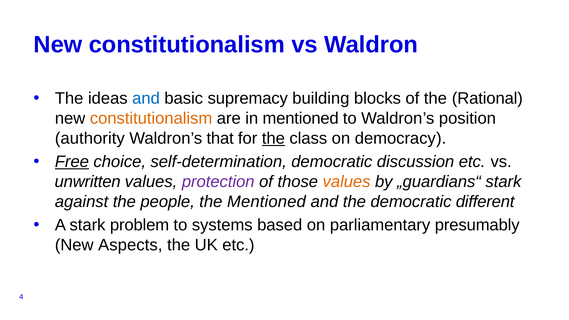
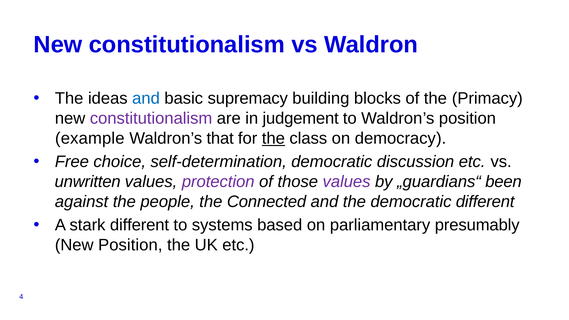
Rational: Rational -> Primacy (487, 98)
constitutionalism colour: orange -> purple (151, 118)
in mentioned: mentioned -> judgement (301, 118)
authority: authority -> example (90, 138)
Free underline: present -> none (72, 162)
values colour: orange -> purple (347, 182)
„guardians“ stark: stark -> been (504, 182)
the Mentioned: Mentioned -> Connected (267, 202)
stark problem: problem -> different (140, 225)
New Aspects: Aspects -> Position (130, 245)
